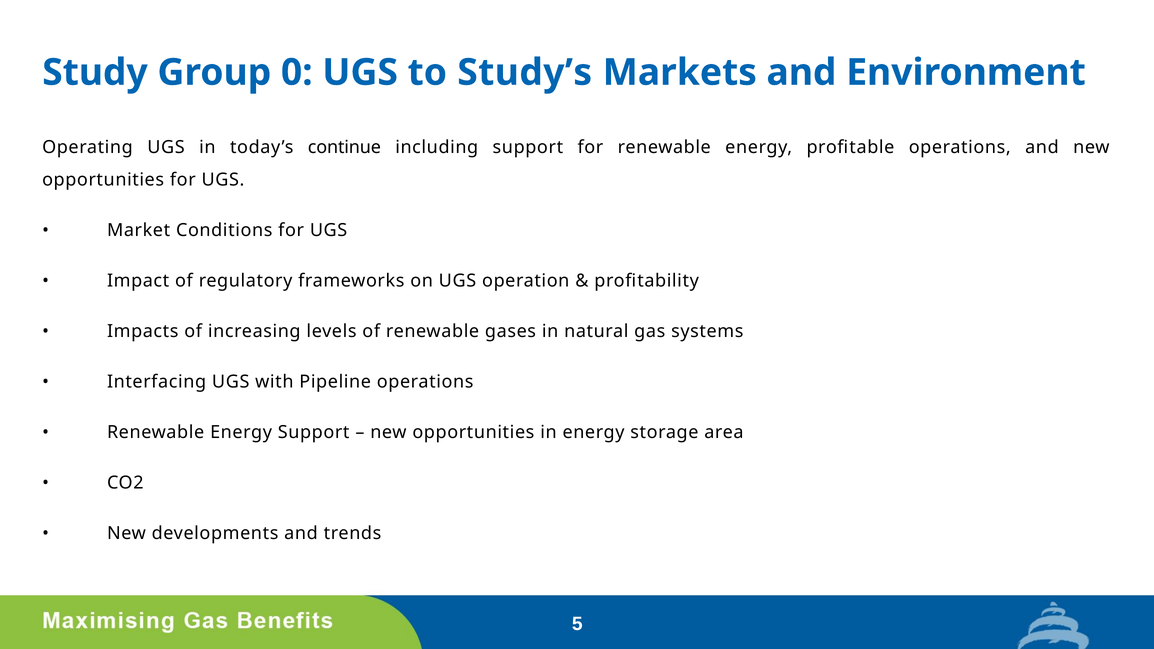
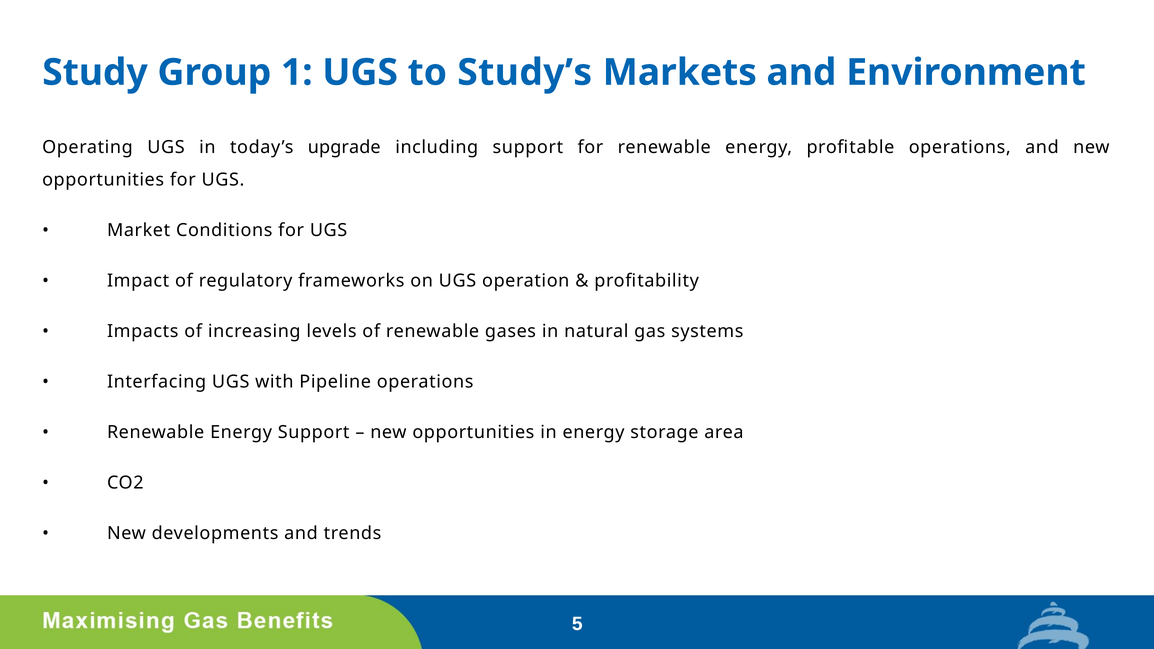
0: 0 -> 1 (297, 73)
continue: continue -> upgrade (344, 148)
